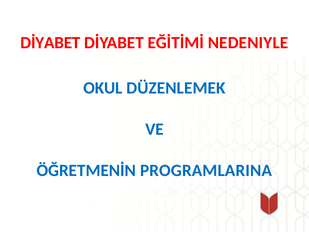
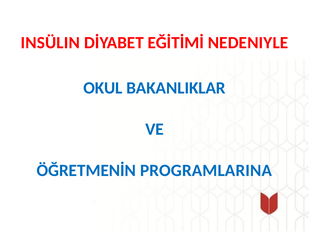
DİYABET: DİYABET -> INSÜLIN (50, 43)
DÜZENLEMEK: DÜZENLEMEK -> BAKANLIKLAR (176, 88)
